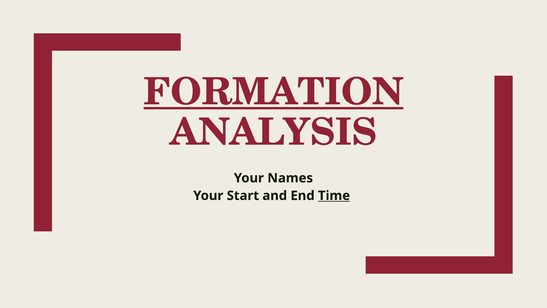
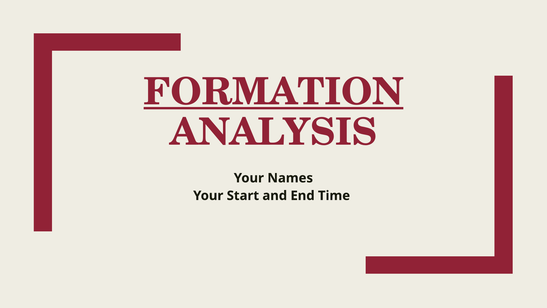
Time underline: present -> none (334, 195)
